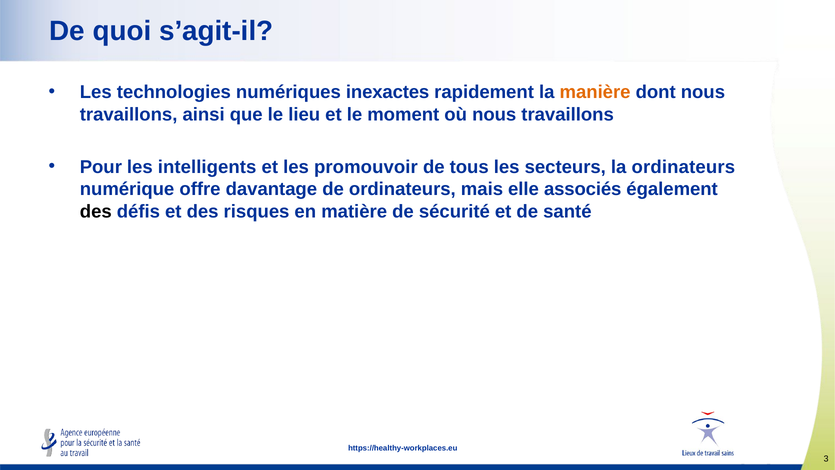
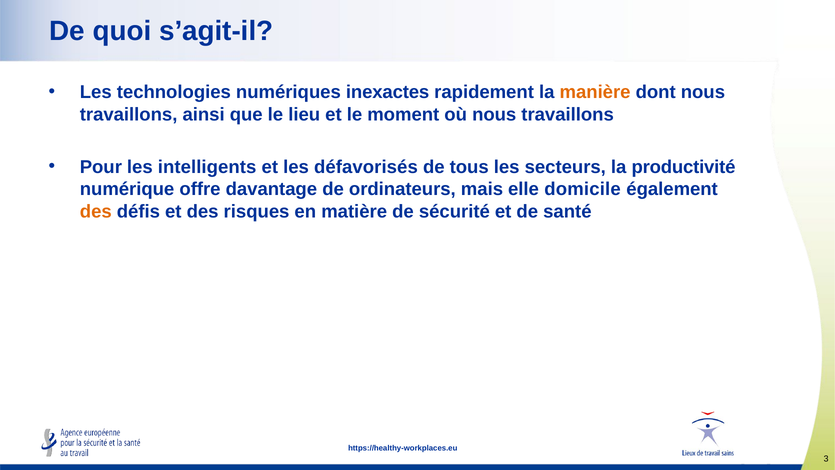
promouvoir: promouvoir -> défavorisés (366, 167)
la ordinateurs: ordinateurs -> productivité (684, 167)
associés: associés -> domicile (583, 189)
des colour: black -> orange (96, 211)
